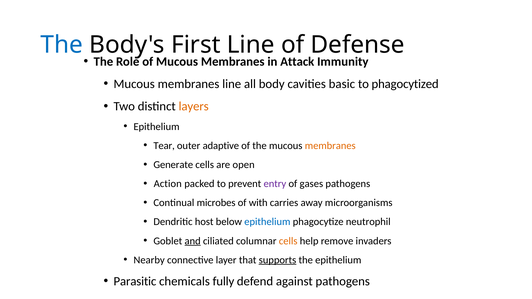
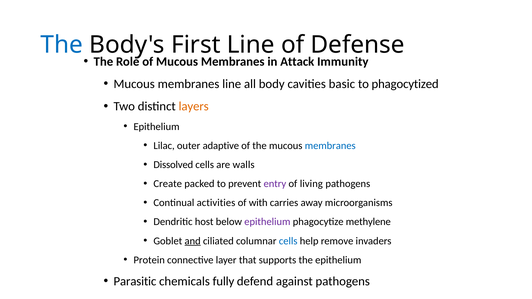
Tear: Tear -> Lilac (164, 146)
membranes colour: orange -> blue (330, 146)
Generate: Generate -> Dissolved (173, 165)
open: open -> walls (244, 165)
Action: Action -> Create (168, 184)
gases: gases -> living (311, 184)
microbes: microbes -> activities (216, 203)
epithelium colour: blue -> purple (267, 222)
neutrophil: neutrophil -> methylene (368, 222)
cells colour: orange -> blue (288, 241)
Nearby: Nearby -> Protein (149, 260)
supports underline: present -> none (278, 260)
